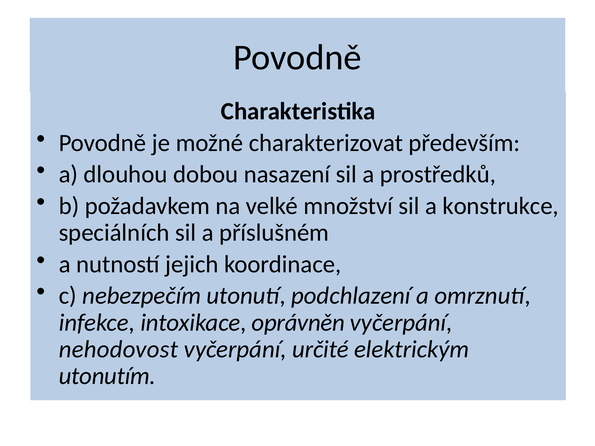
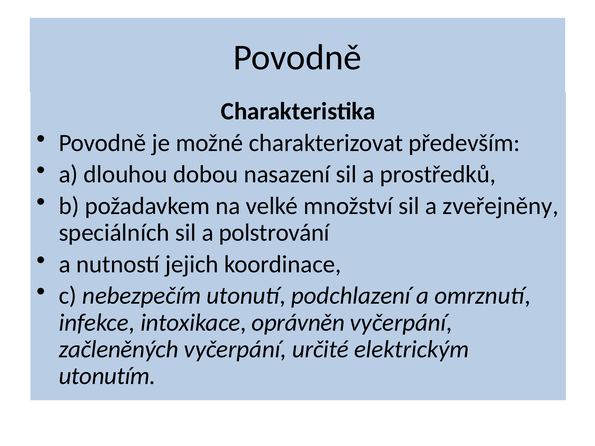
konstrukce: konstrukce -> zveřejněny (501, 206)
příslušném: příslušném -> polstrování (274, 233)
nehodovost: nehodovost -> začleněných (119, 349)
